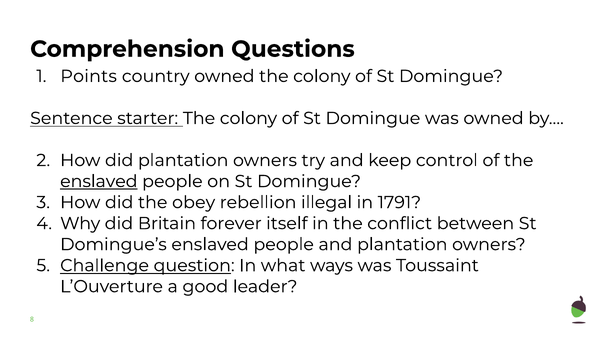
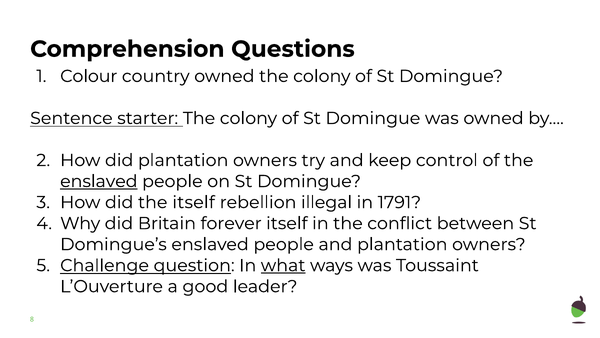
Points: Points -> Colour (89, 76)
the obey: obey -> itself (194, 202)
what underline: none -> present (283, 265)
